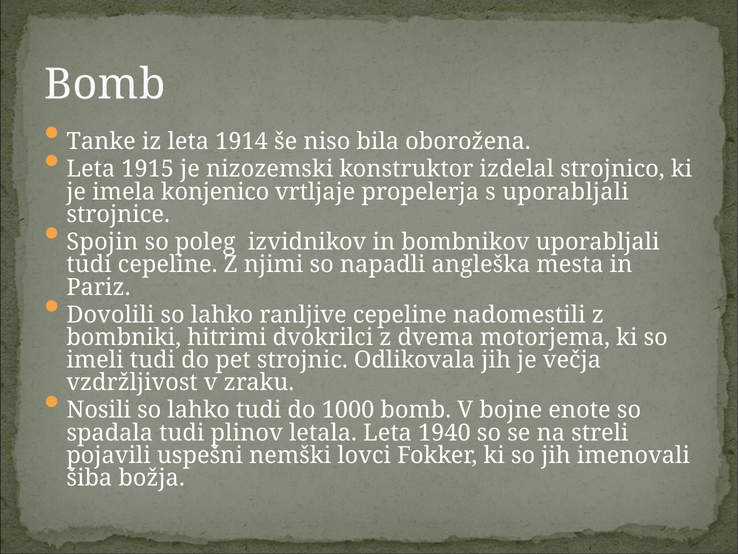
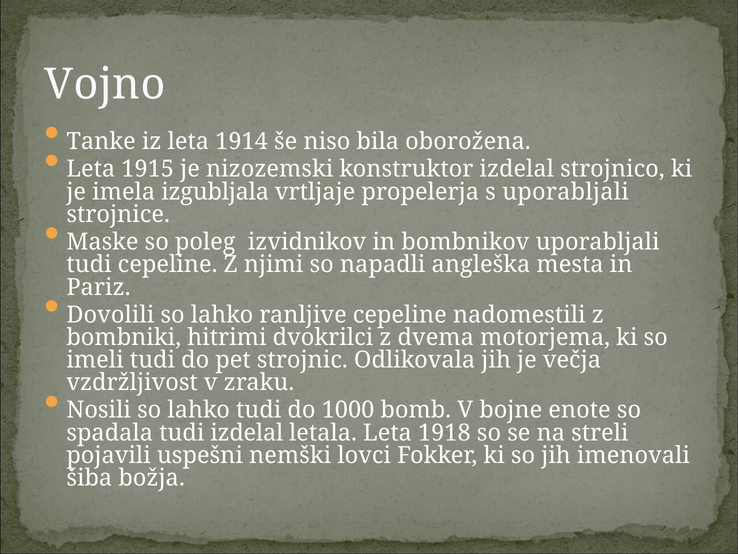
Bomb: Bomb -> Vojno (105, 84)
konjenico: konjenico -> izgubljala (215, 192)
Spojin: Spojin -> Maske (102, 242)
tudi plinov: plinov -> izdelal (247, 432)
1940: 1940 -> 1918 (444, 432)
